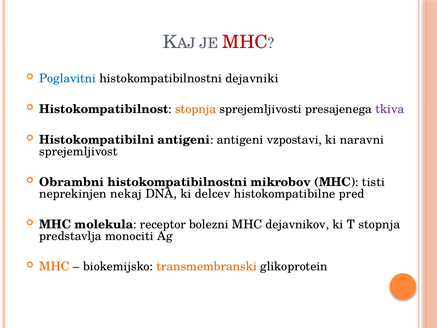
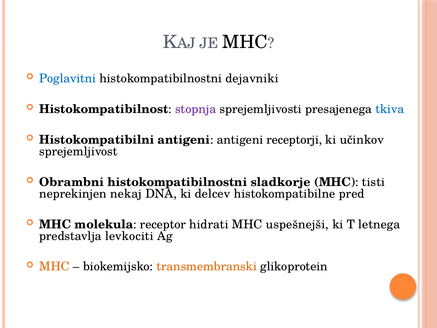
MHC colour: red -> black (245, 42)
stopnja colour: orange -> purple (196, 109)
tkiva colour: purple -> blue (390, 109)
vzpostavi: vzpostavi -> receptorji (294, 140)
naravni: naravni -> učinkov (362, 140)
mikrobov: mikrobov -> sladkorje (281, 182)
bolezni: bolezni -> hidrati (209, 224)
dejavnikov: dejavnikov -> uspešnejši (297, 224)
T stopnja: stopnja -> letnega (379, 224)
monociti: monociti -> levkociti (129, 236)
